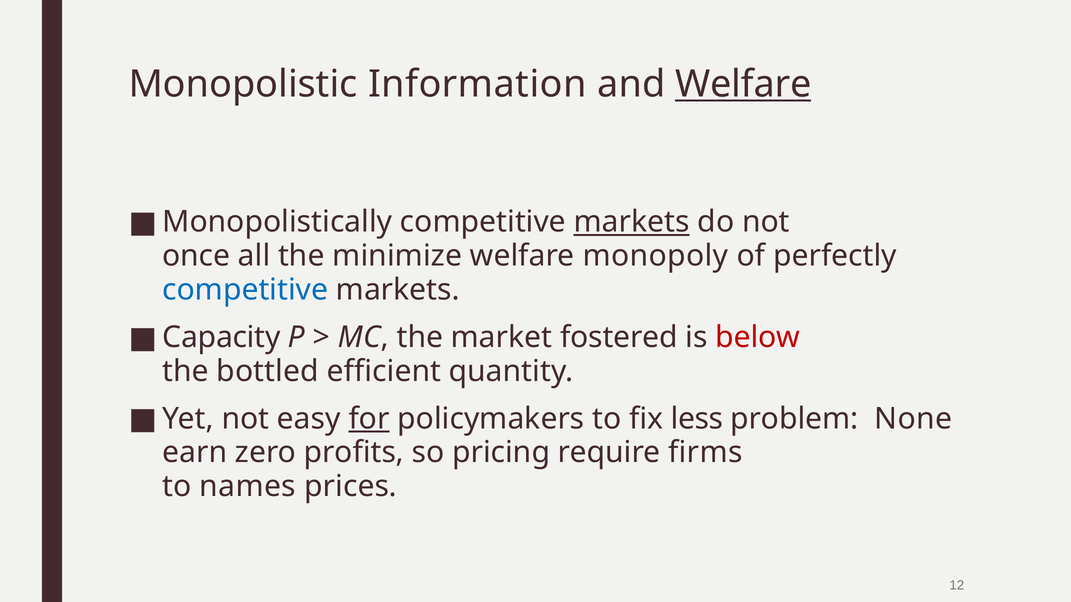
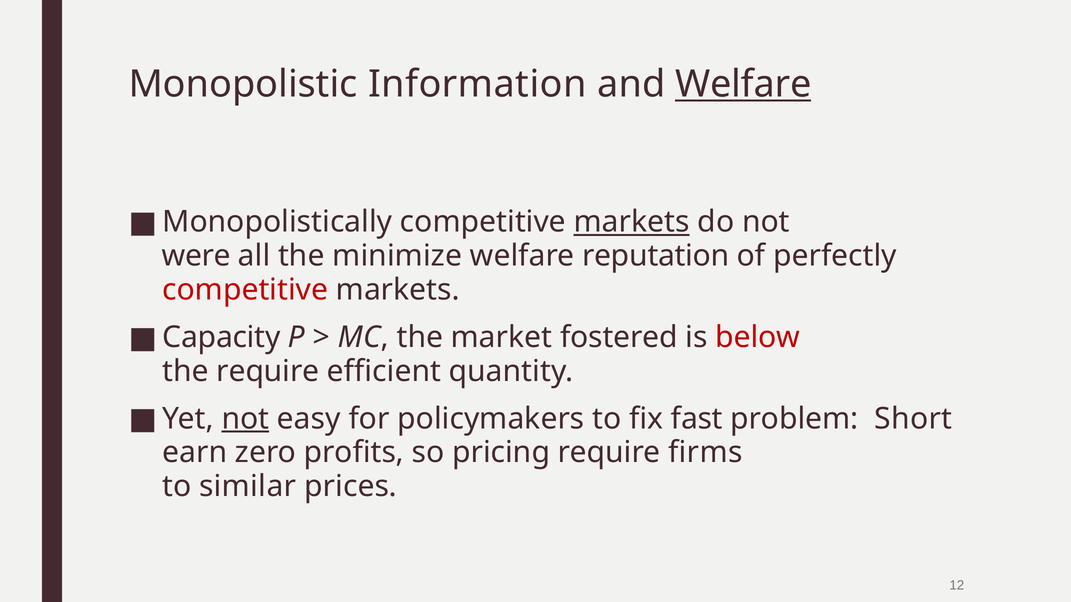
once: once -> were (196, 256)
monopoly: monopoly -> reputation (656, 256)
competitive colour: blue -> red (245, 290)
the bottled: bottled -> require (268, 371)
not underline: none -> present (245, 419)
for underline: present -> none (369, 419)
less: less -> fast (697, 419)
None: None -> Short (913, 419)
names: names -> similar (248, 487)
